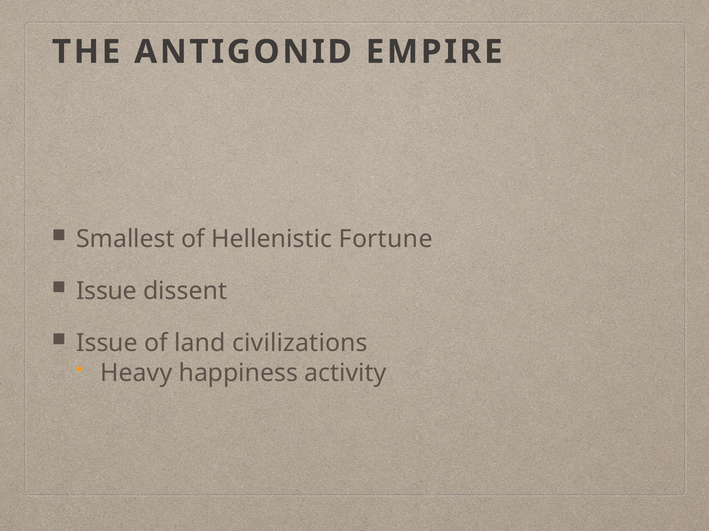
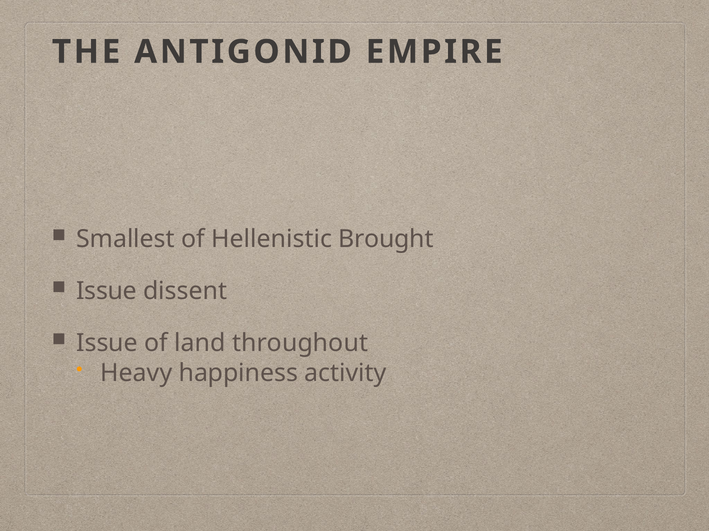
Fortune: Fortune -> Brought (386, 239)
civilizations: civilizations -> throughout (300, 344)
